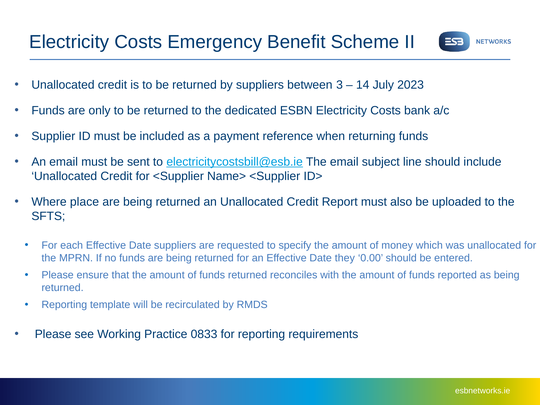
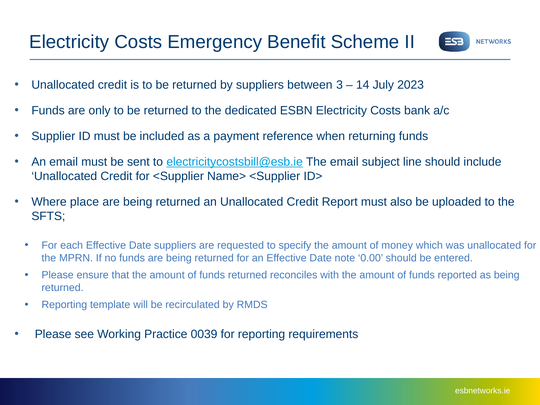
they: they -> note (345, 258)
0833: 0833 -> 0039 (204, 334)
